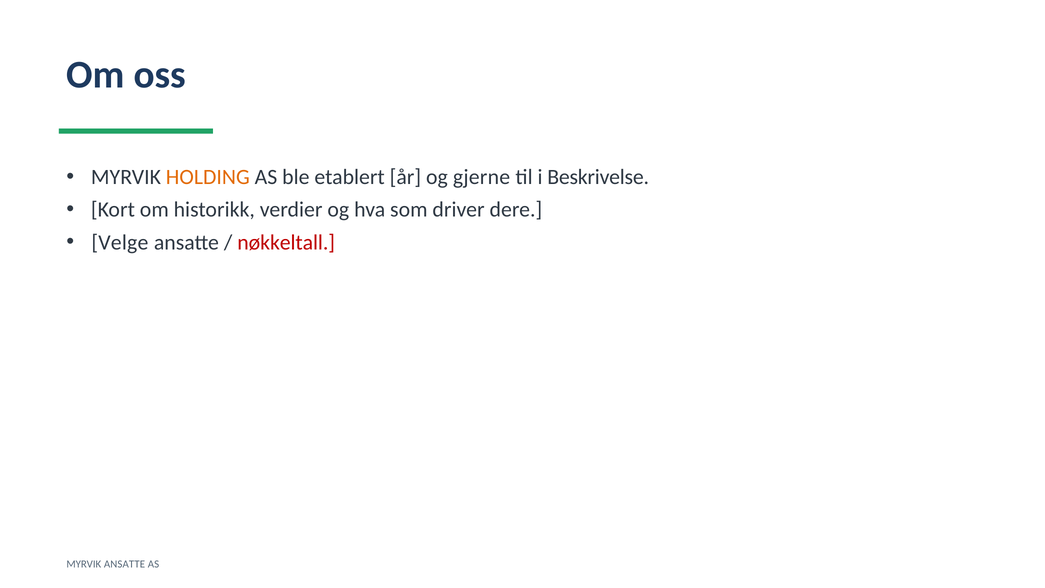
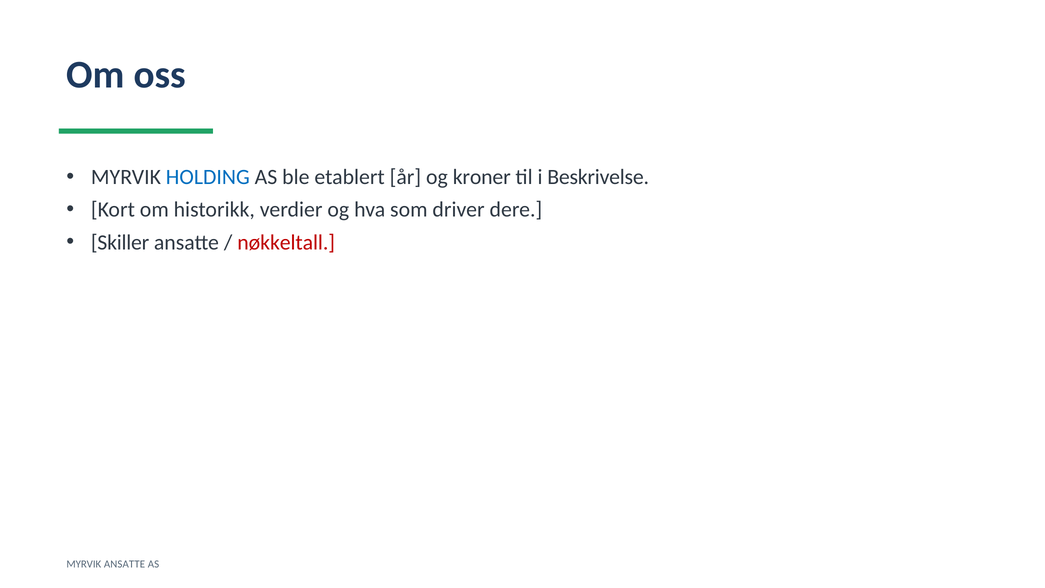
HOLDING colour: orange -> blue (208, 177)
gjerne: gjerne -> kroner (482, 177)
Velge: Velge -> Skiller (120, 242)
